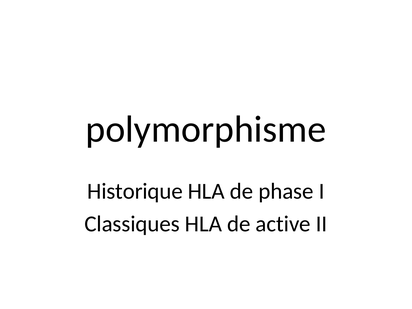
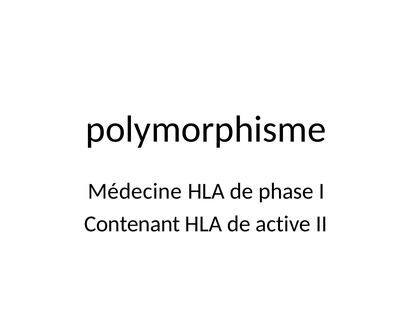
Historique: Historique -> Médecine (135, 191)
Classiques: Classiques -> Contenant (132, 224)
